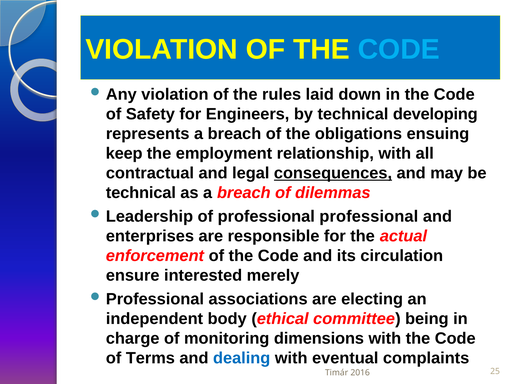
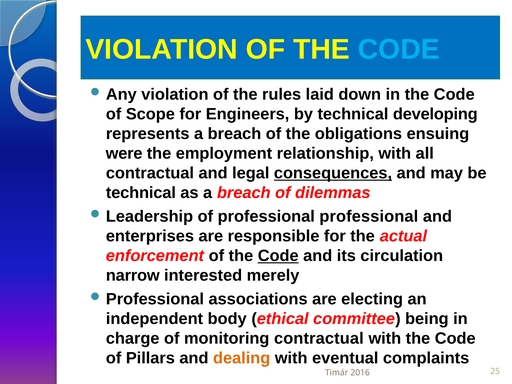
Safety: Safety -> Scope (150, 114)
keep: keep -> were (124, 153)
Code underline: none -> present (278, 256)
ensure: ensure -> narrow (133, 275)
monitoring dimensions: dimensions -> contractual (319, 338)
Terms: Terms -> Pillars (150, 358)
dealing colour: blue -> orange (242, 358)
